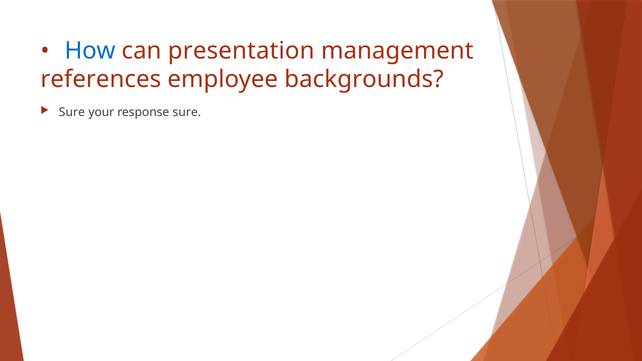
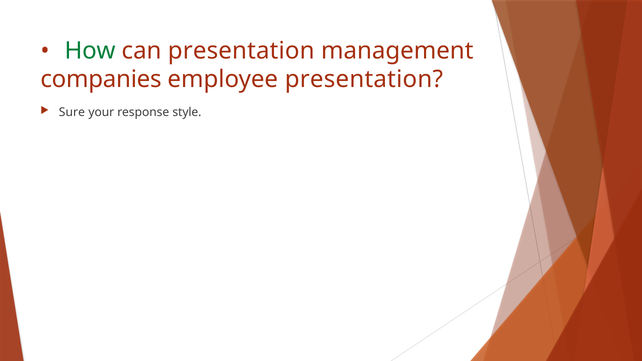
How colour: blue -> green (90, 51)
references: references -> companies (101, 80)
employee backgrounds: backgrounds -> presentation (364, 80)
response sure: sure -> style (187, 112)
